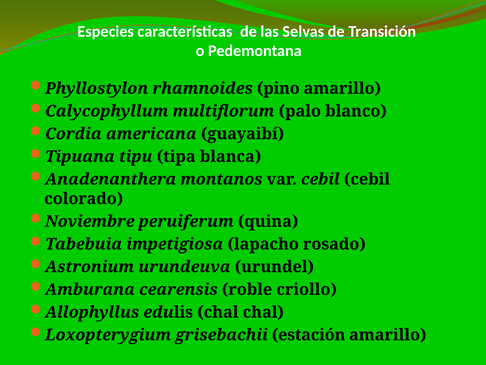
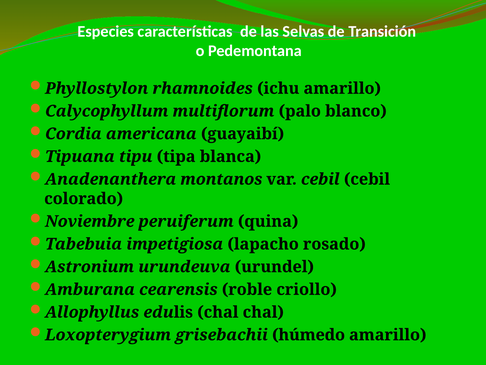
pino: pino -> ichu (278, 88)
estación: estación -> húmedo (309, 335)
